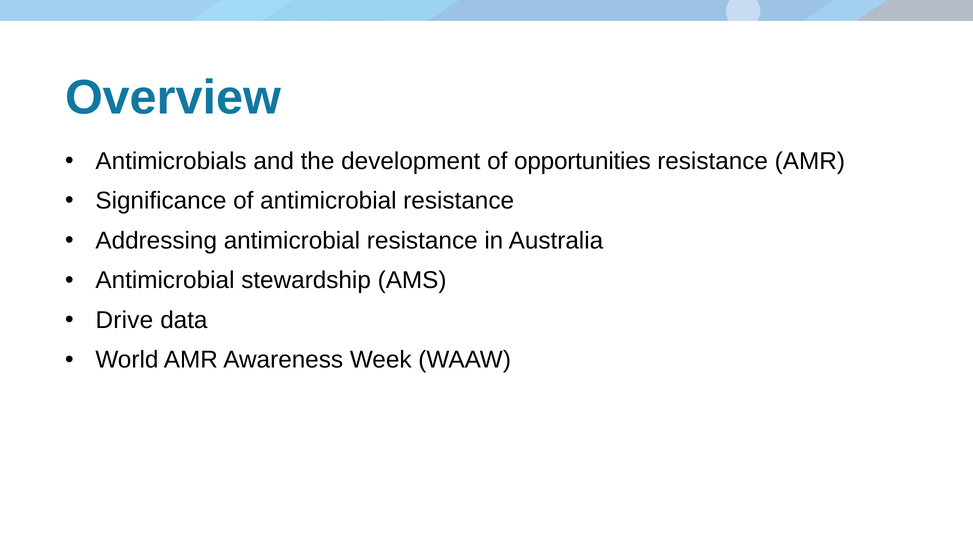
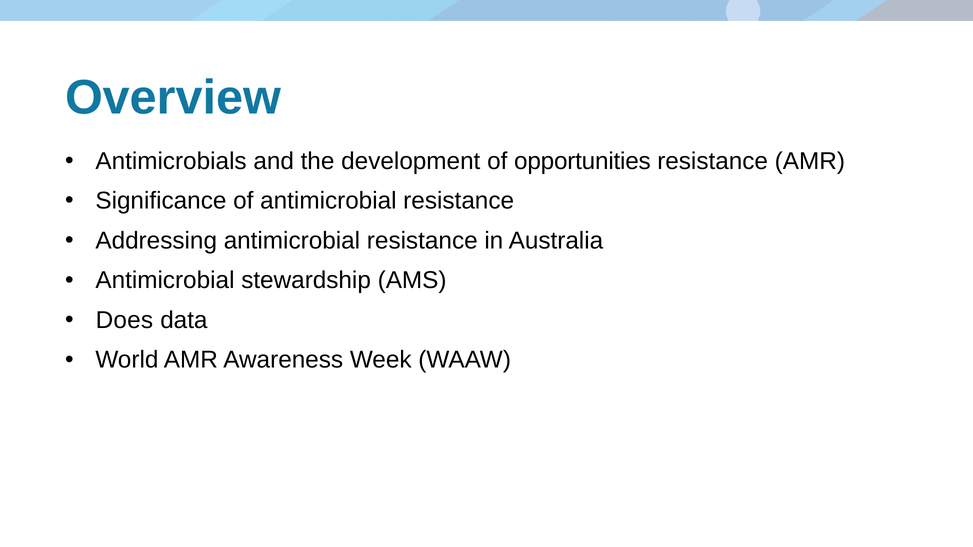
Drive: Drive -> Does (124, 320)
